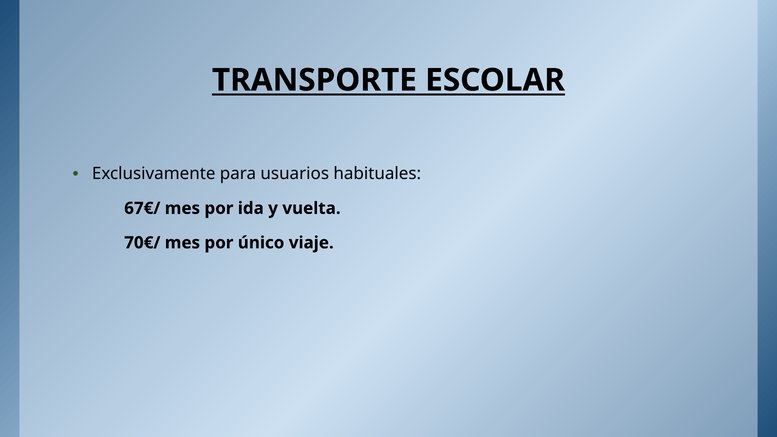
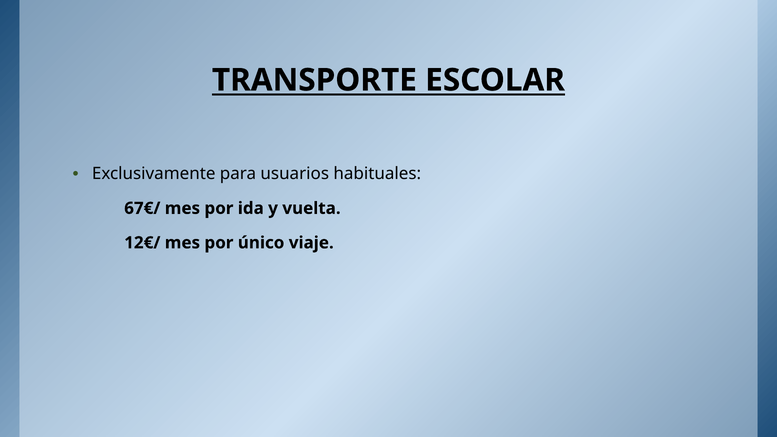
70€/: 70€/ -> 12€/ (142, 243)
